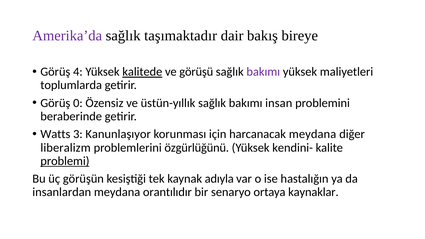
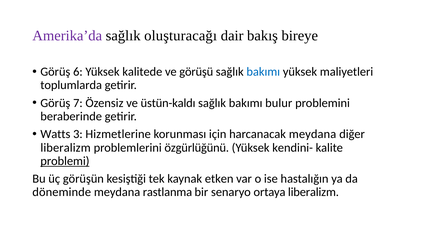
taşımaktadır: taşımaktadır -> oluşturacağı (181, 36)
4: 4 -> 6 (78, 72)
kalitede underline: present -> none (142, 72)
bakımı colour: purple -> blue (263, 72)
0: 0 -> 7 (78, 103)
üstün-yıllık: üstün-yıllık -> üstün-kaldı (168, 103)
insan: insan -> bulur (279, 103)
Kanunlaşıyor: Kanunlaşıyor -> Hizmetlerine (118, 134)
adıyla: adıyla -> etken (219, 179)
insanlardan: insanlardan -> döneminde (62, 192)
orantılıdır: orantılıdır -> rastlanma (167, 192)
ortaya kaynaklar: kaynaklar -> liberalizm (313, 192)
